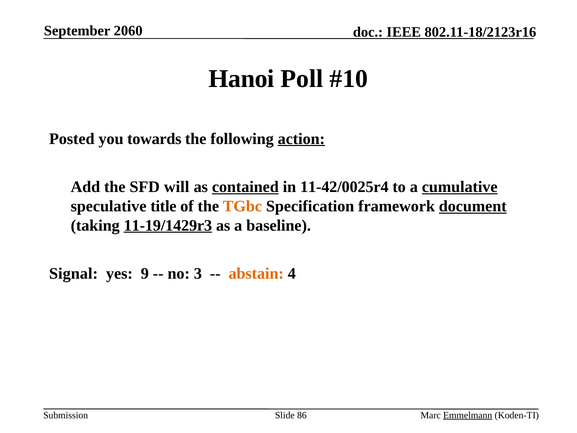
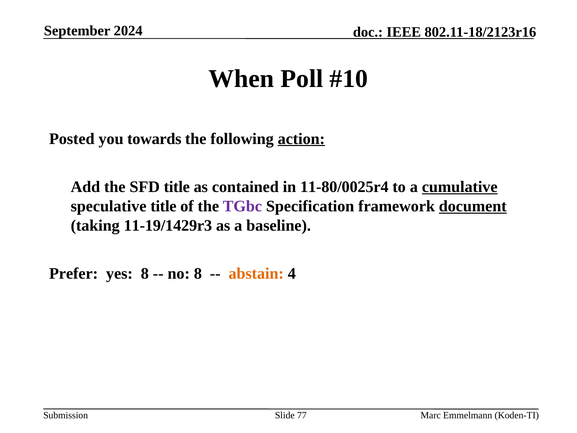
2060: 2060 -> 2024 (128, 31)
Hanoi: Hanoi -> When (241, 79)
SFD will: will -> title (177, 187)
contained underline: present -> none (245, 187)
11-42/0025r4: 11-42/0025r4 -> 11-80/0025r4 (344, 187)
TGbc colour: orange -> purple (242, 206)
11-19/1429r3 underline: present -> none (168, 225)
Signal: Signal -> Prefer (74, 273)
yes 9: 9 -> 8 (145, 273)
no 3: 3 -> 8 (198, 273)
86: 86 -> 77 (302, 415)
Emmelmann underline: present -> none (468, 415)
